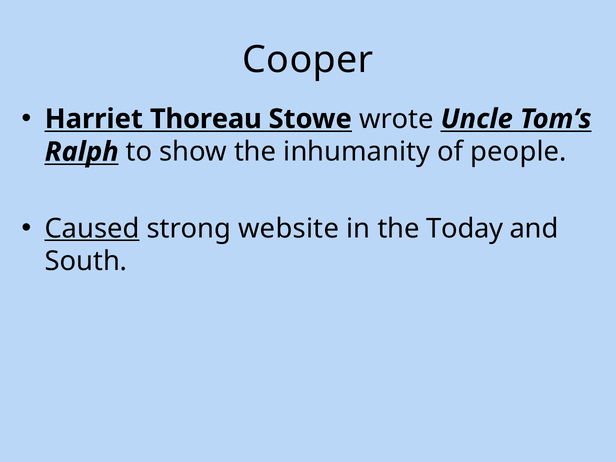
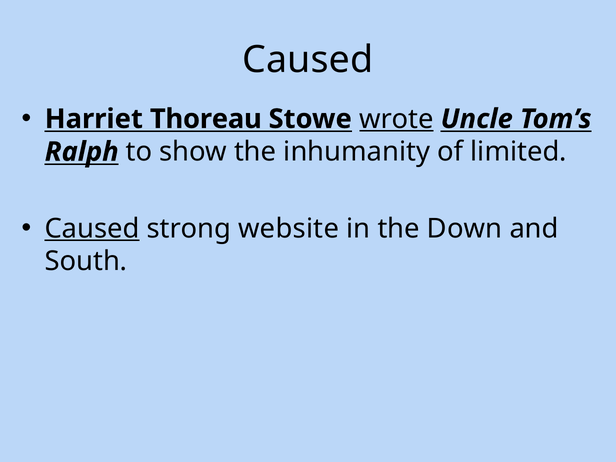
Cooper: Cooper -> Caused (308, 60)
wrote underline: none -> present (396, 119)
people: people -> limited (519, 152)
Today: Today -> Down (465, 229)
